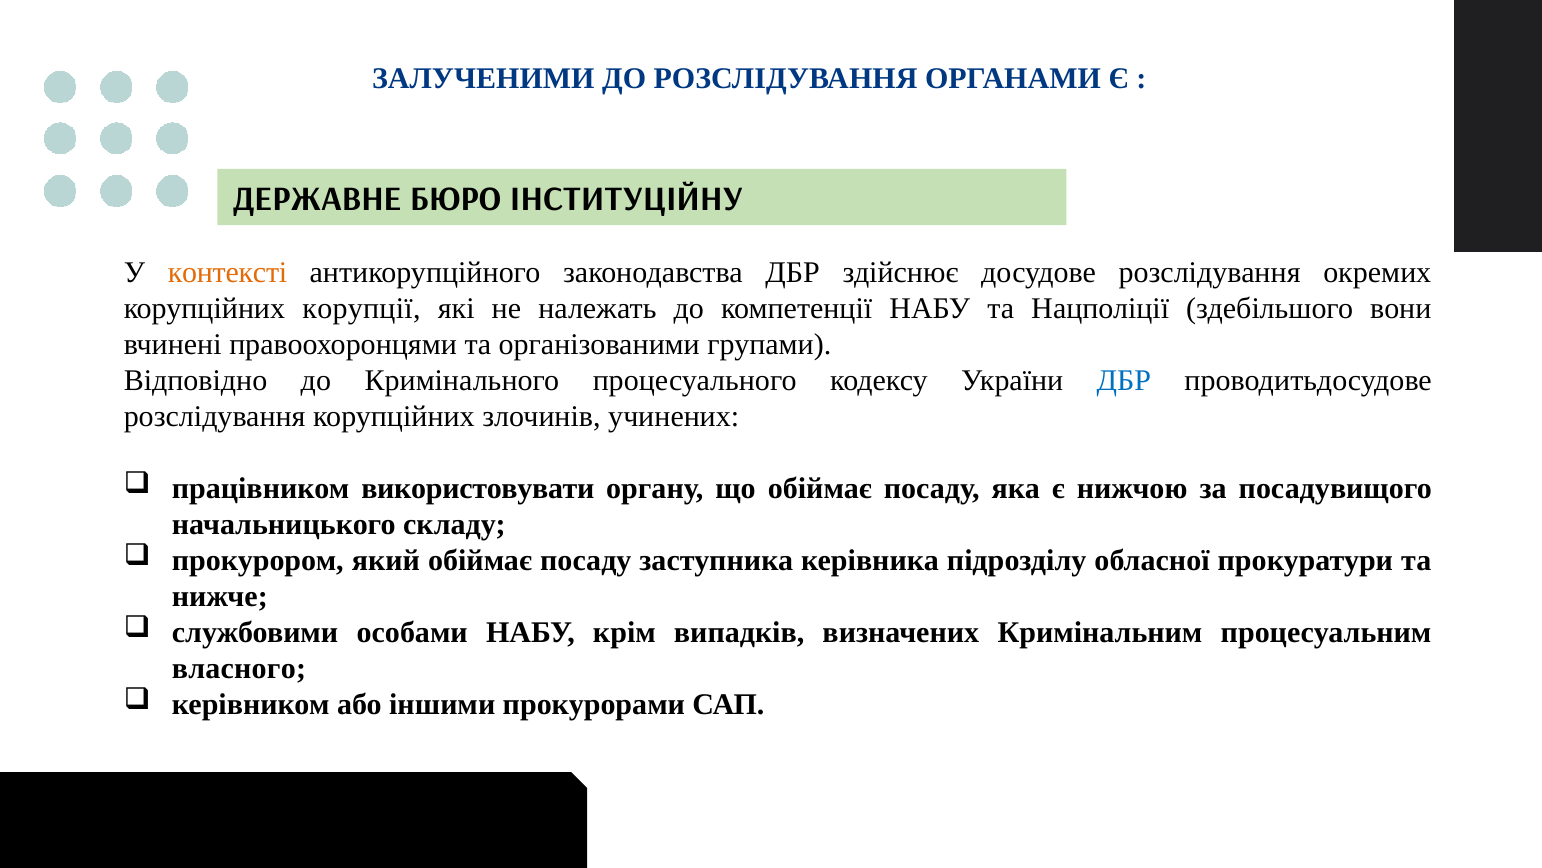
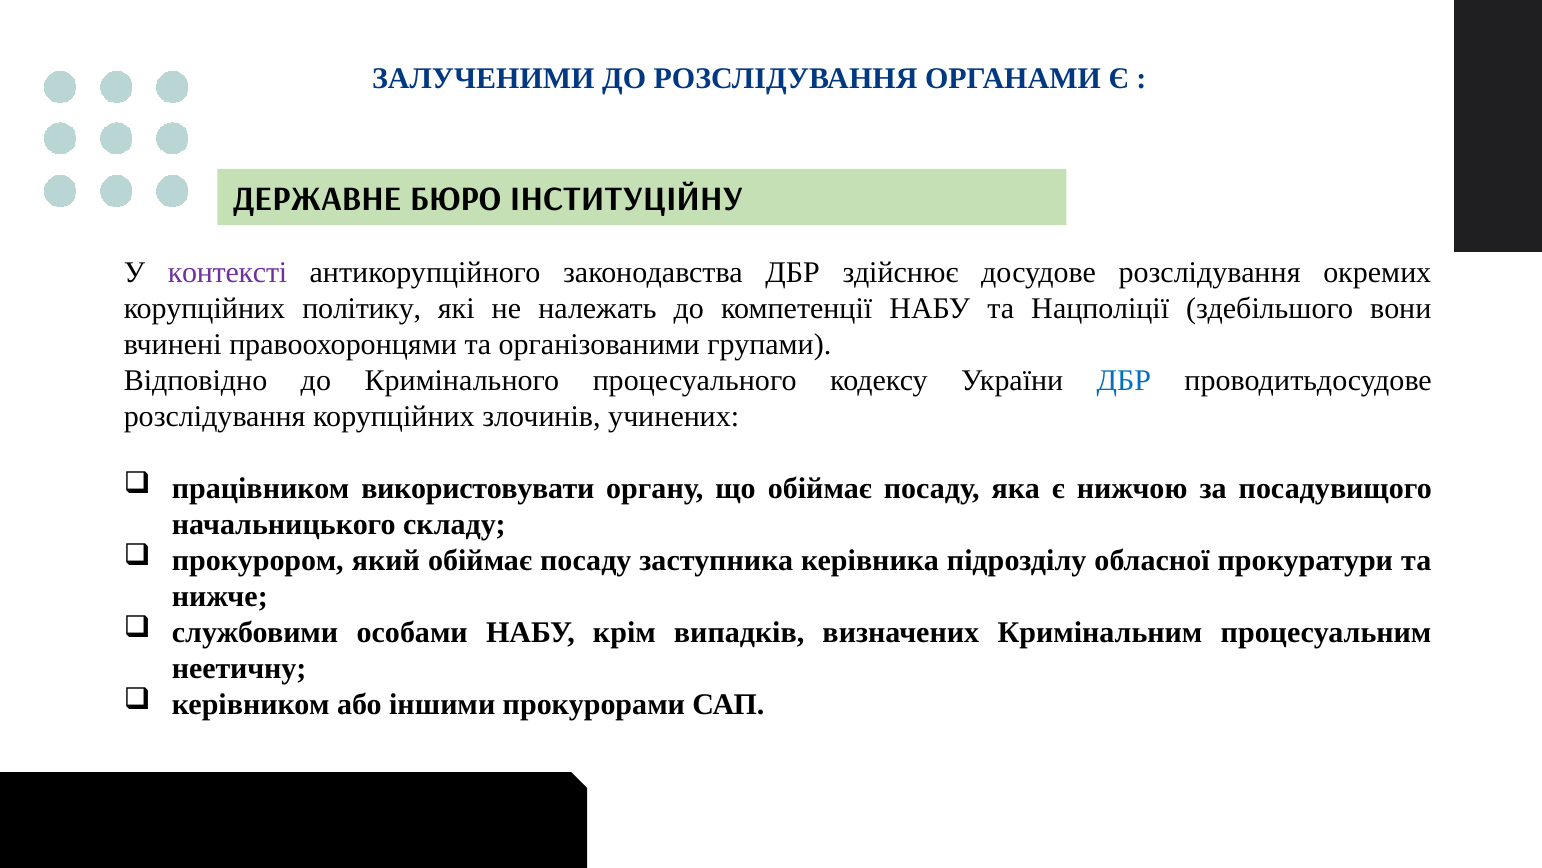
контексті colour: orange -> purple (227, 272)
корупції: корупції -> політику (362, 308)
власного: власного -> неетичну (239, 668)
